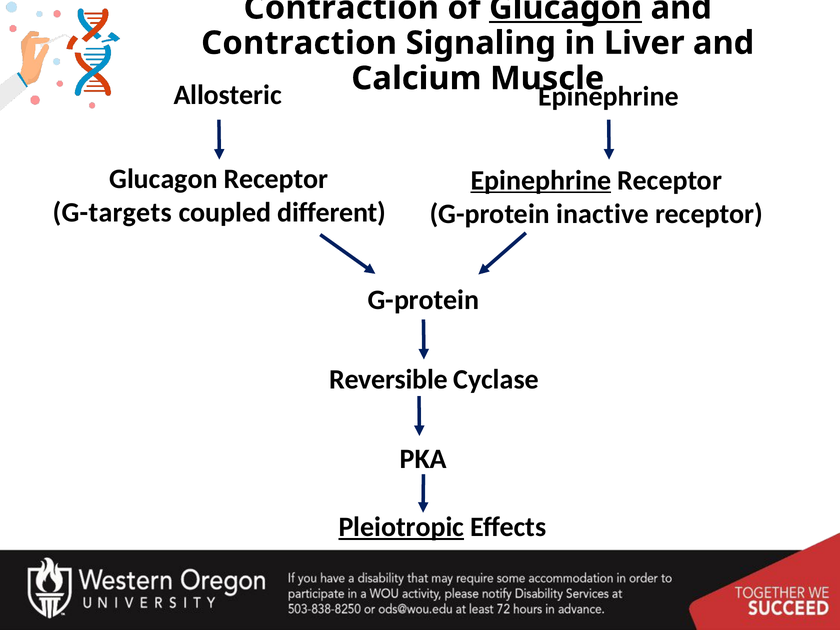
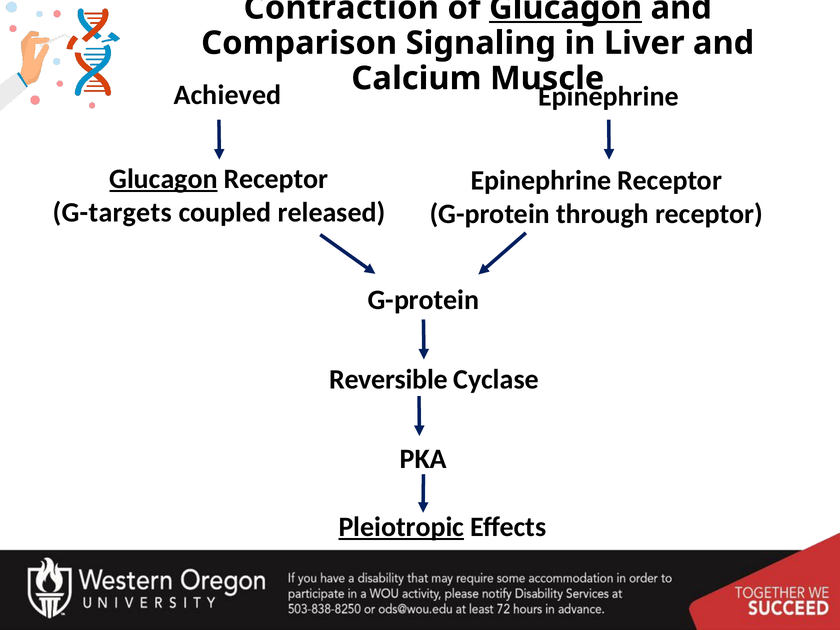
Contraction: Contraction -> Comparison (299, 43)
Allosteric: Allosteric -> Achieved (227, 95)
Glucagon underline: none -> present (163, 179)
Epinephrine underline: present -> none (541, 180)
different: different -> released (332, 213)
inactive: inactive -> through (603, 214)
